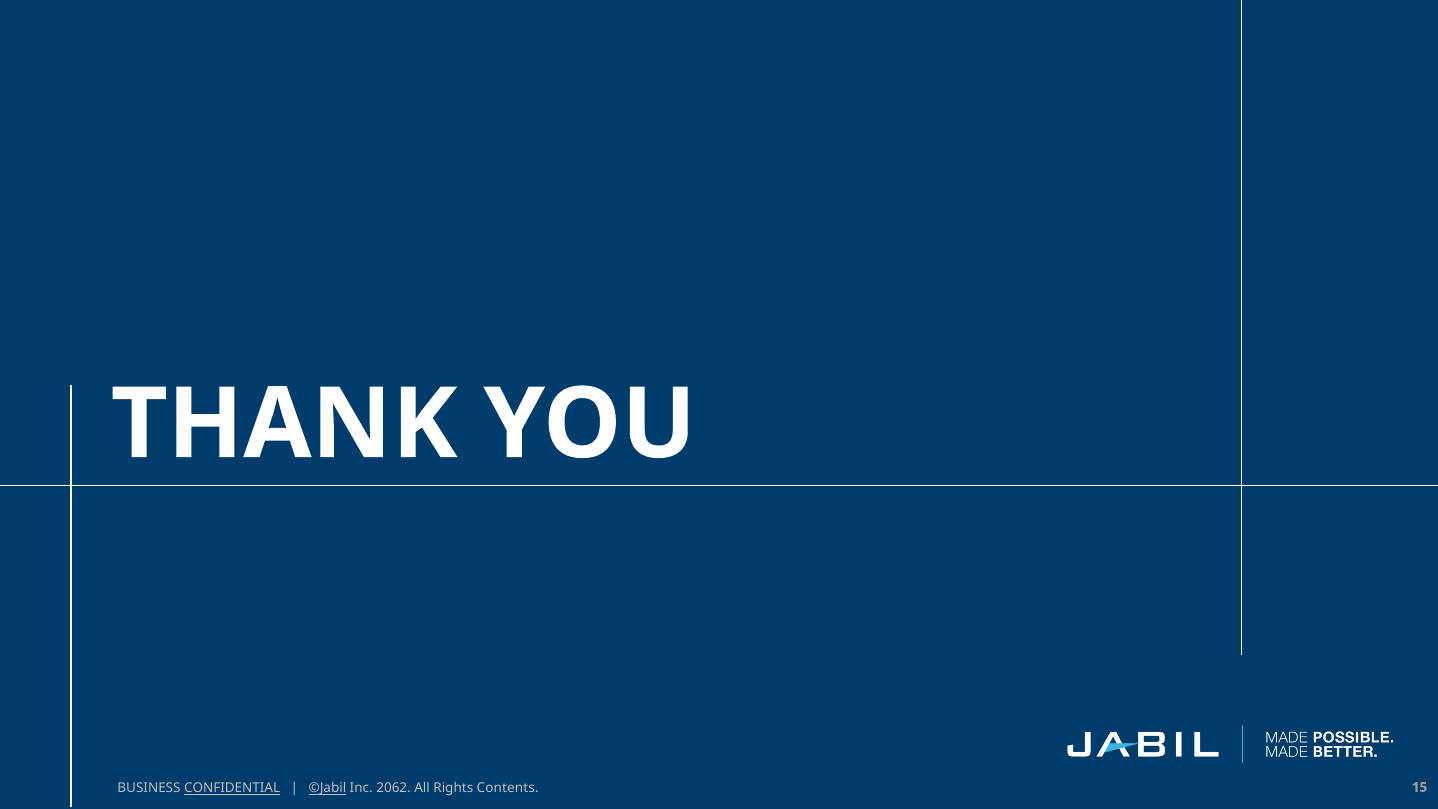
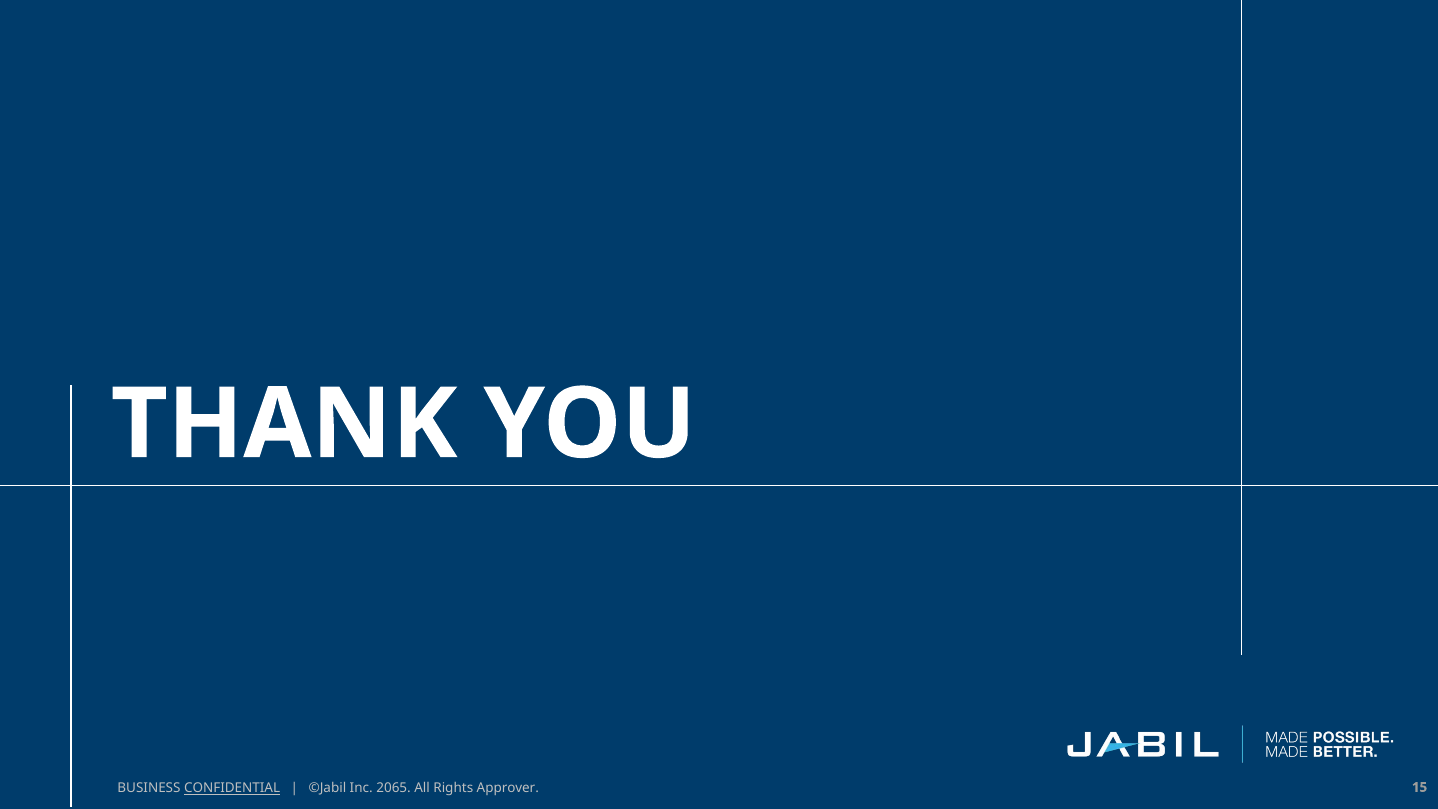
©Jabil underline: present -> none (327, 788)
2062: 2062 -> 2065 (394, 788)
Contents: Contents -> Approver (508, 788)
